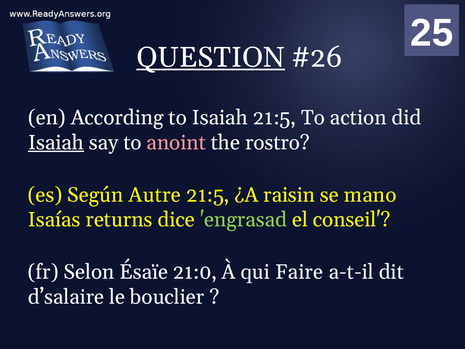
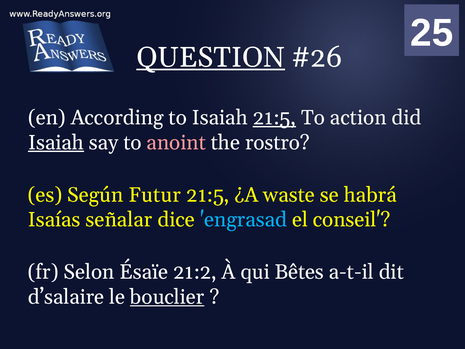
21:5 underline: none -> present (274, 118)
Autre: Autre -> Futur (155, 195)
raisin: raisin -> waste (289, 195)
mano: mano -> habrá (370, 195)
returns: returns -> señalar (119, 220)
engrasad colour: light green -> light blue (243, 220)
21:0: 21:0 -> 21:2 (195, 272)
Faire: Faire -> Bêtes (299, 272)
bouclier underline: none -> present (167, 297)
